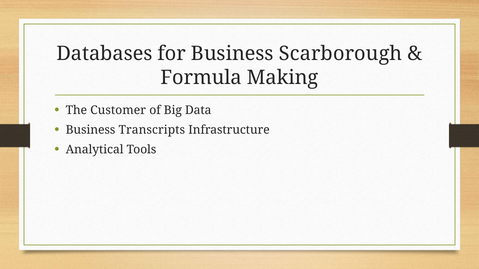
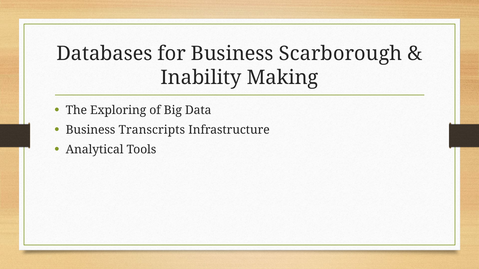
Formula: Formula -> Inability (201, 78)
Customer: Customer -> Exploring (118, 110)
